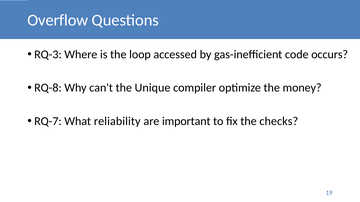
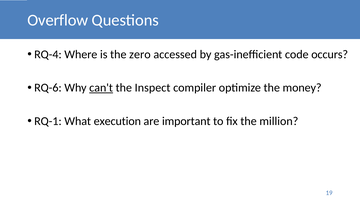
RQ-3: RQ-3 -> RQ-4 (48, 55)
loop: loop -> zero (140, 55)
RQ-8: RQ-8 -> RQ-6 (48, 88)
can't underline: none -> present (101, 88)
Unique: Unique -> Inspect (153, 88)
RQ-7: RQ-7 -> RQ-1 (48, 121)
reliability: reliability -> execution (117, 121)
checks: checks -> million (279, 121)
